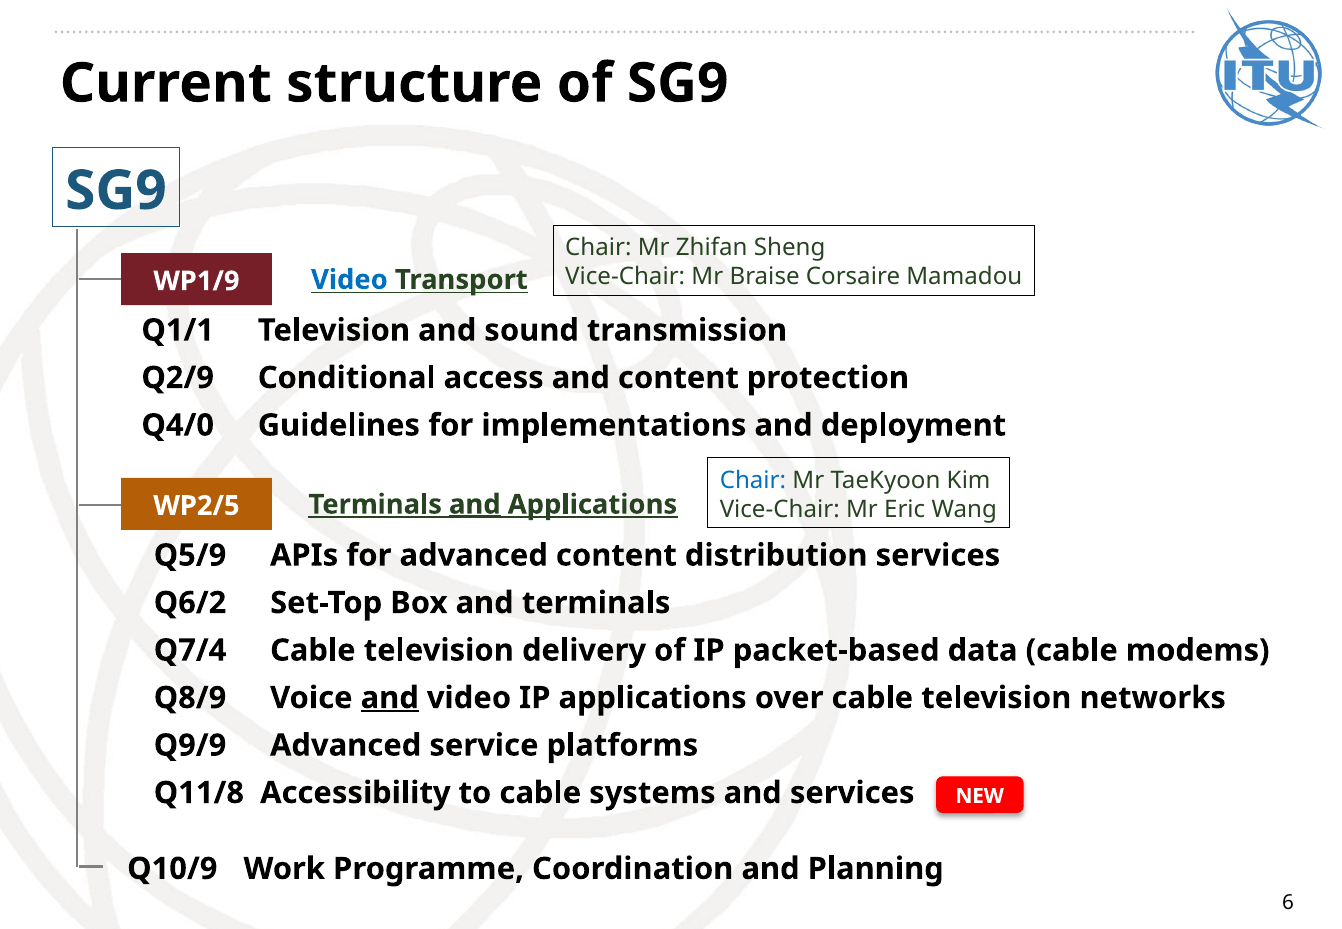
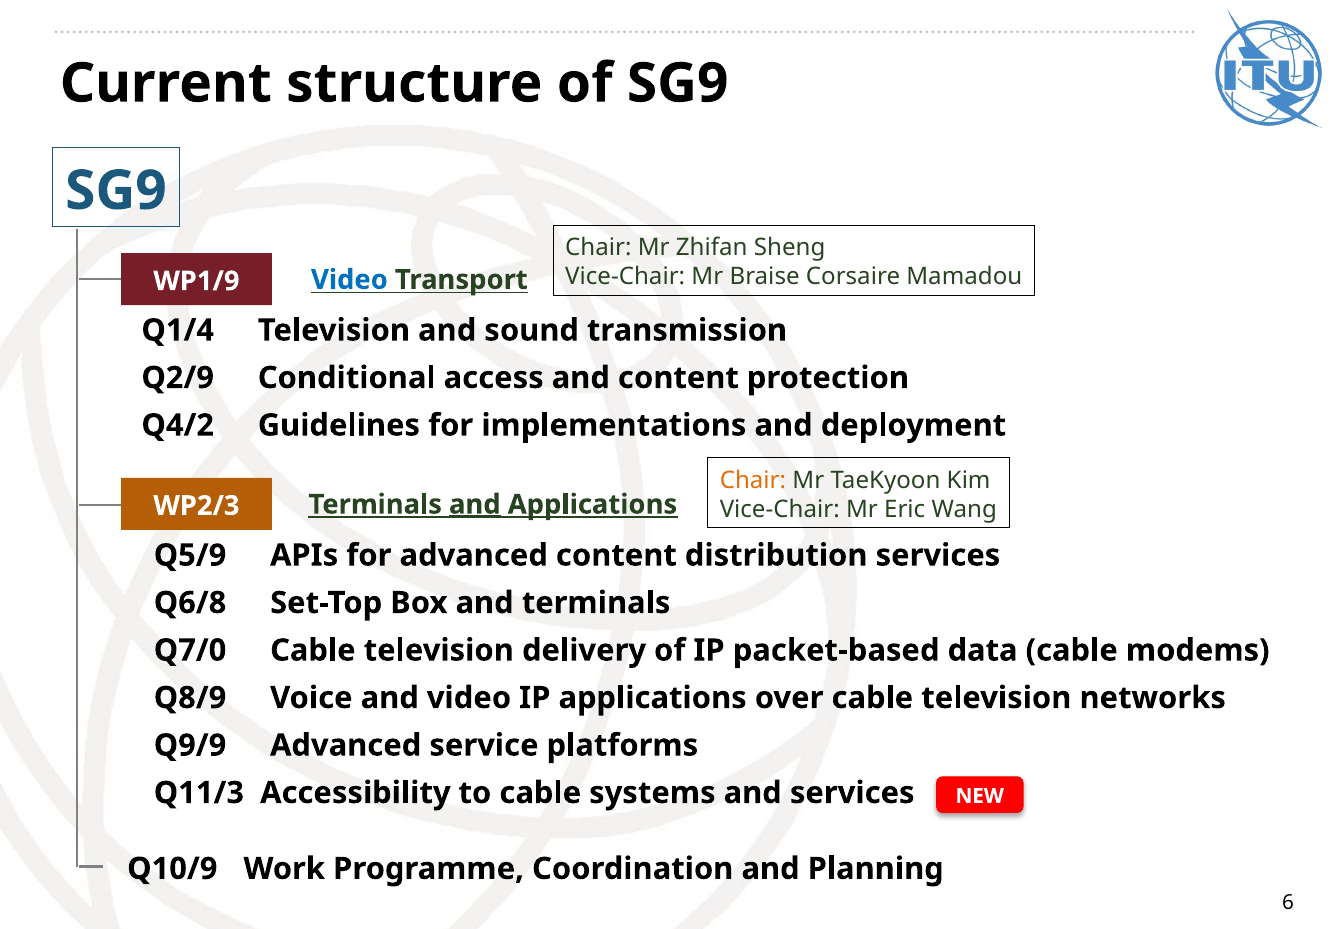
Q1/1: Q1/1 -> Q1/4 (178, 330)
Q4/0: Q4/0 -> Q4/2 (178, 425)
Chair colour: blue -> orange (753, 480)
WP2/5: WP2/5 -> WP2/3 (196, 506)
Q6/2: Q6/2 -> Q6/8 (190, 603)
Q7/4: Q7/4 -> Q7/0 (190, 650)
and underline: present -> none (390, 698)
Q11/8: Q11/8 -> Q11/3 (199, 793)
